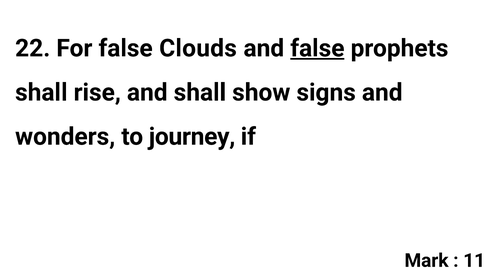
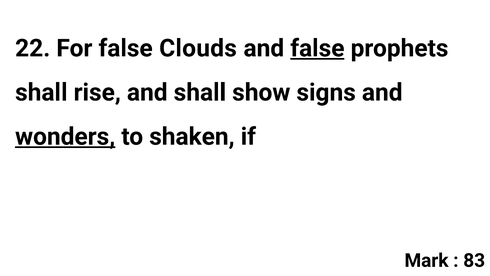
wonders underline: none -> present (65, 136)
journey: journey -> shaken (192, 136)
11: 11 -> 83 (474, 260)
